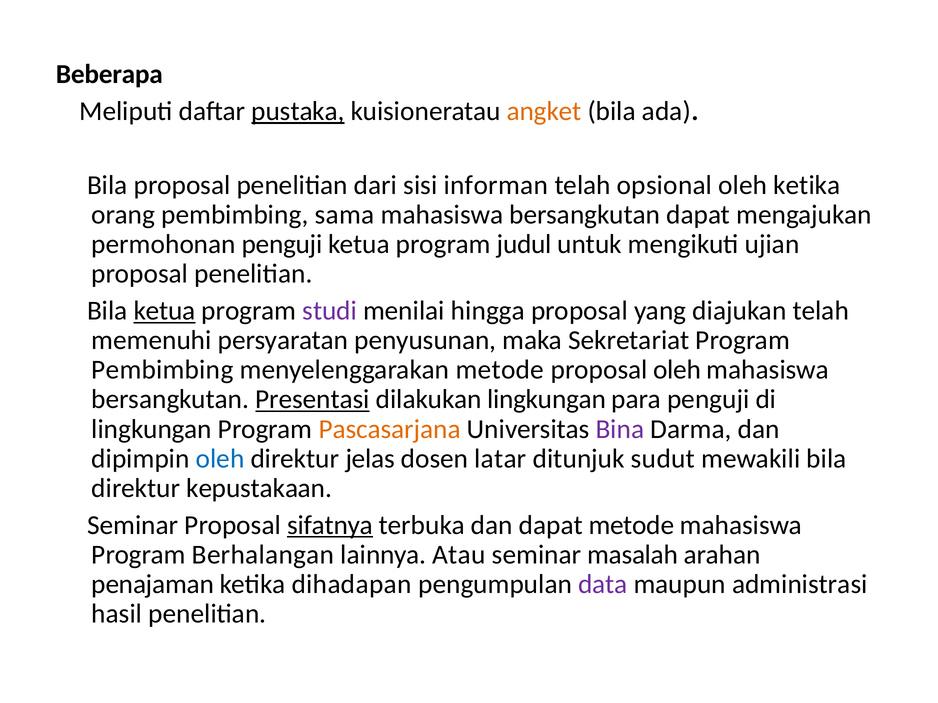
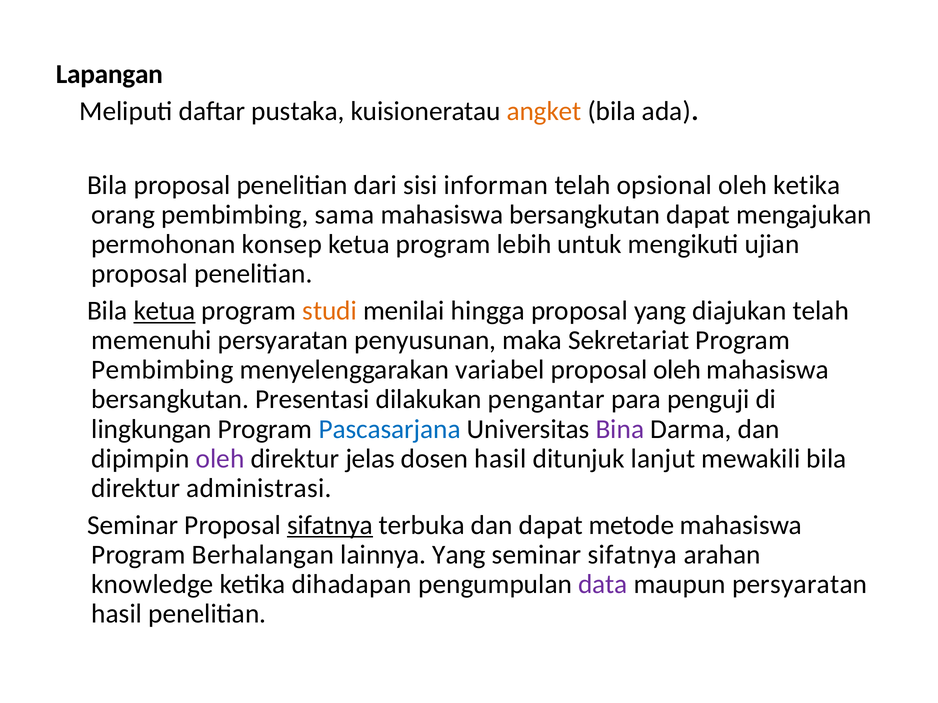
Beberapa: Beberapa -> Lapangan (109, 74)
pustaka underline: present -> none (298, 111)
permohonan penguji: penguji -> konsep (282, 245)
judul: judul -> lebih (524, 245)
studi colour: purple -> orange (330, 311)
menyelenggarakan metode: metode -> variabel (500, 370)
Presentasi underline: present -> none (312, 400)
dilakukan lingkungan: lingkungan -> pengantar (546, 400)
Pascasarjana colour: orange -> blue (390, 429)
oleh colour: blue -> purple (220, 459)
dosen latar: latar -> hasil (500, 459)
sudut: sudut -> lanjut (663, 459)
kepustakaan: kepustakaan -> administrasi (259, 488)
lainnya Atau: Atau -> Yang (459, 555)
seminar masalah: masalah -> sifatnya (632, 555)
penajaman: penajaman -> knowledge (153, 584)
maupun administrasi: administrasi -> persyaratan (800, 584)
